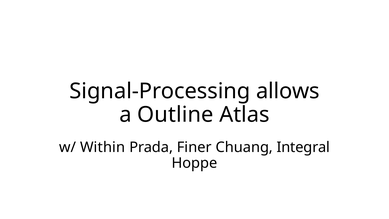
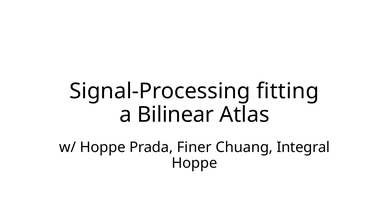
allows: allows -> fitting (288, 91)
Outline: Outline -> Bilinear (176, 115)
w/ Within: Within -> Hoppe (103, 147)
